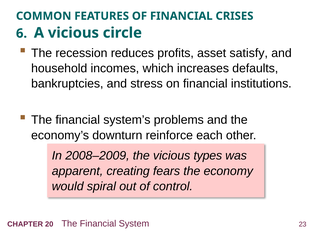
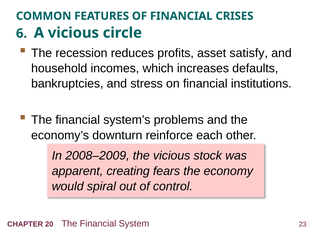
types: types -> stock (208, 155)
